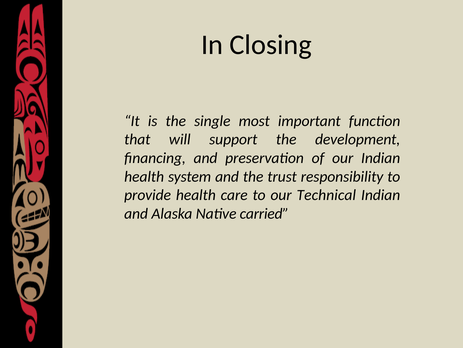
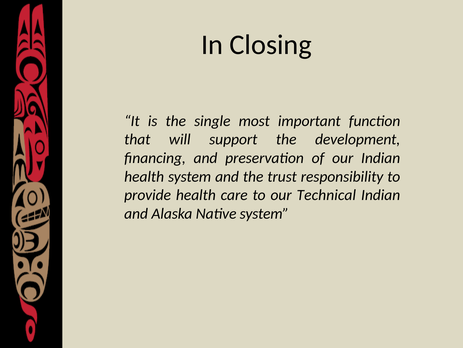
Native carried: carried -> system (264, 213)
